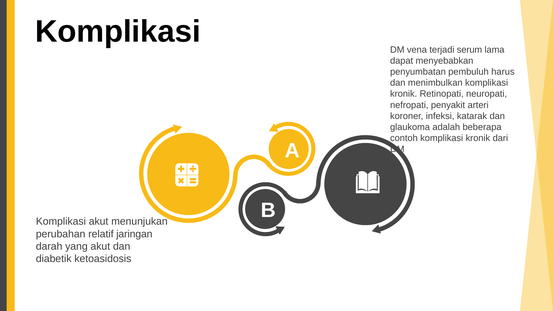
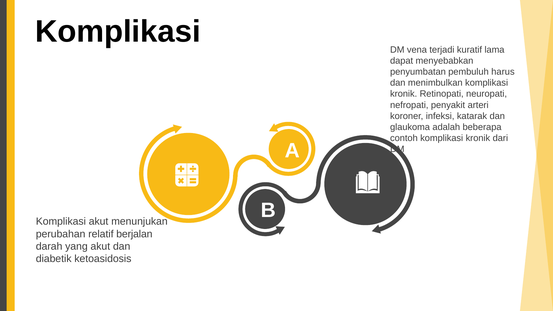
serum: serum -> kuratif (469, 50)
jaringan: jaringan -> berjalan (134, 234)
